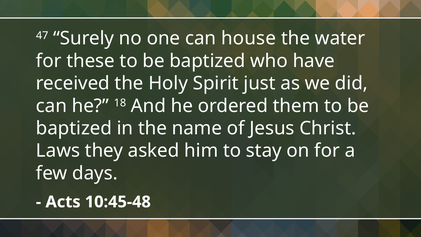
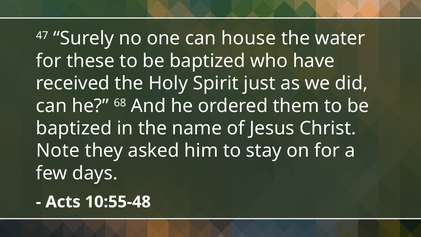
18: 18 -> 68 (120, 103)
Laws: Laws -> Note (58, 151)
10:45-48: 10:45-48 -> 10:55-48 (118, 202)
